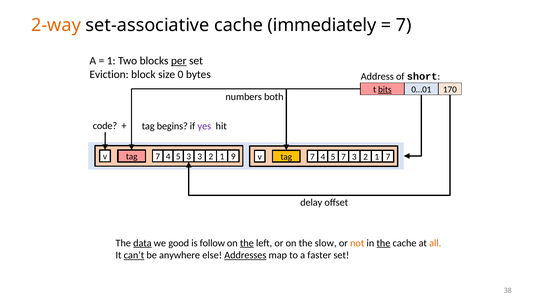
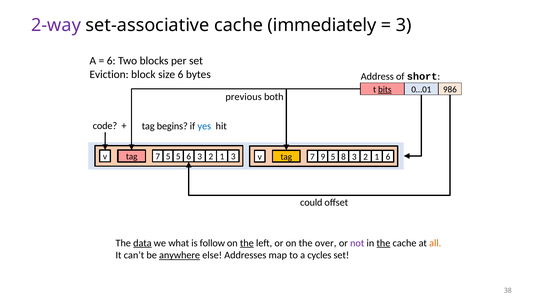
2-way colour: orange -> purple (56, 25)
7: 7 -> 3 (404, 25)
1: 1 -> 6 (111, 61)
per underline: present -> none (179, 61)
size 0: 0 -> 6 (181, 75)
170: 170 -> 986 (450, 90)
numbers: numbers -> previous (244, 97)
yes colour: purple -> blue (204, 126)
4: 4 -> 5 (168, 157)
v 3: 3 -> 6 (189, 157)
5 9: 9 -> 3 (233, 157)
3 7 4: 4 -> 9 (323, 157)
5 7: 7 -> 6 (388, 157)
v 7: 7 -> 8 (343, 157)
delay: delay -> could (311, 203)
good: good -> what (179, 243)
slow: slow -> over (326, 243)
not colour: orange -> purple (357, 243)
can’t underline: present -> none (134, 256)
anywhere underline: none -> present (180, 256)
Addresses underline: present -> none (245, 256)
faster: faster -> cycles (319, 256)
